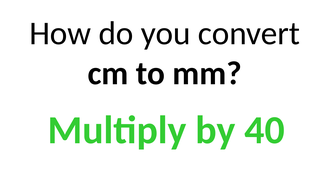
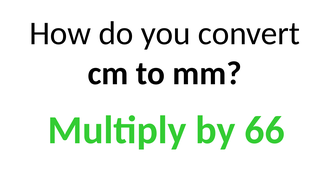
40: 40 -> 66 (265, 130)
